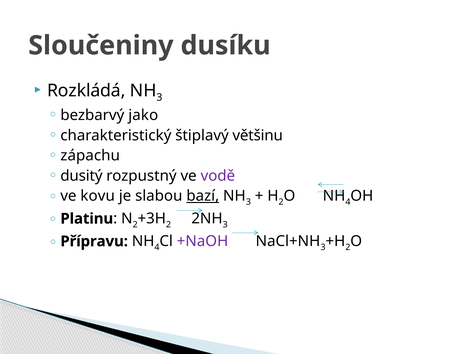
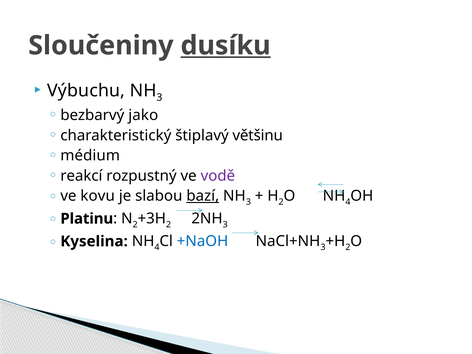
dusíku underline: none -> present (226, 46)
Rozkládá: Rozkládá -> Výbuchu (86, 91)
zápachu: zápachu -> médium (90, 156)
dusitý: dusitý -> reakcí (81, 176)
Přípravu: Přípravu -> Kyselina (94, 241)
+NaOH colour: purple -> blue (203, 241)
